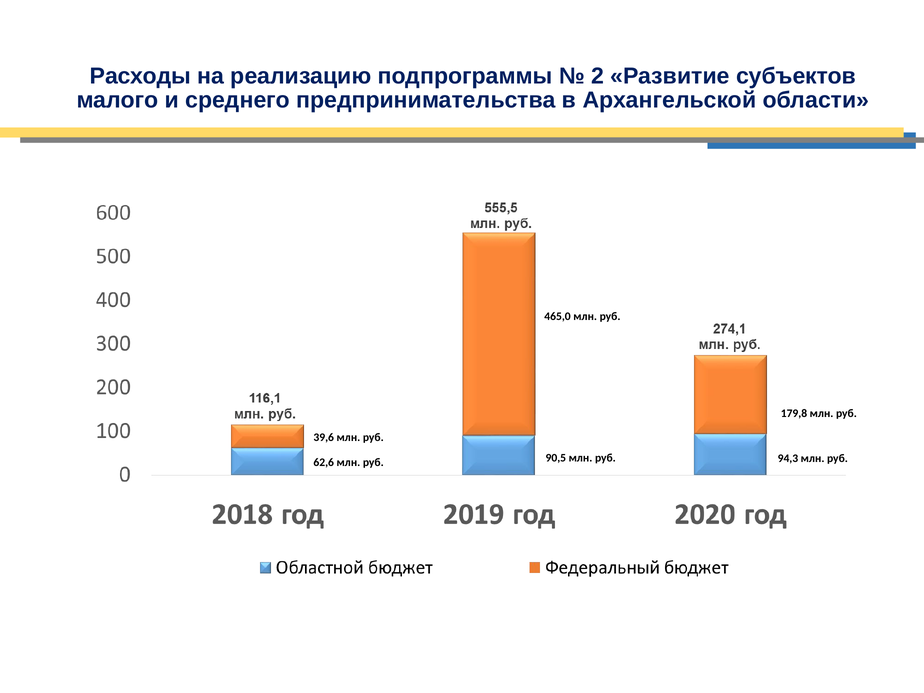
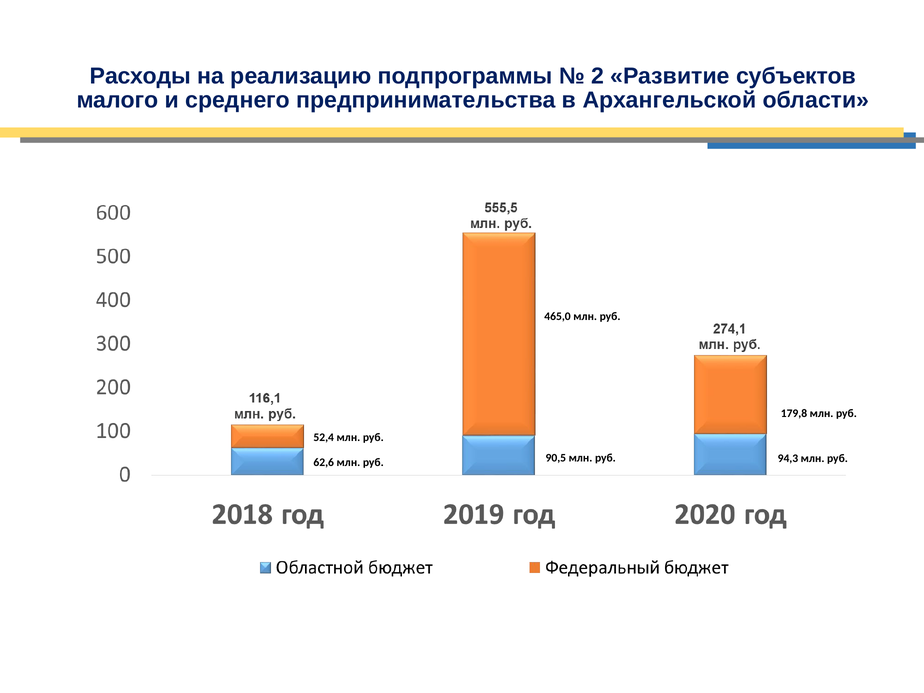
39,6: 39,6 -> 52,4 (324, 437)
